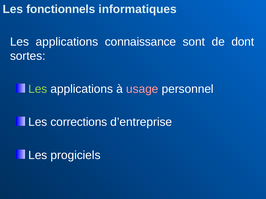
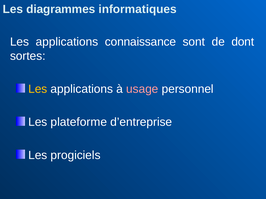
fonctionnels: fonctionnels -> diagrammes (61, 9)
Les colour: light green -> yellow (38, 89)
corrections: corrections -> plateforme (79, 122)
